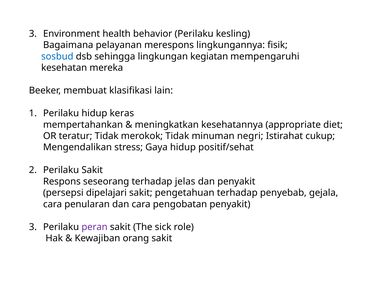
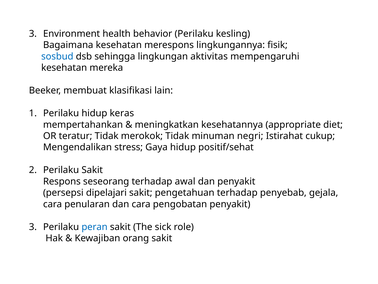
Bagaimana pelayanan: pelayanan -> kesehatan (119, 45)
kegiatan: kegiatan -> aktivitas (209, 56)
jelas: jelas -> awal (185, 181)
peran colour: purple -> blue (95, 226)
